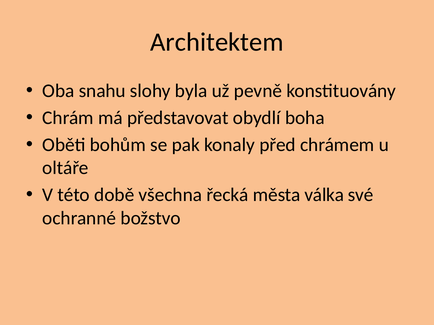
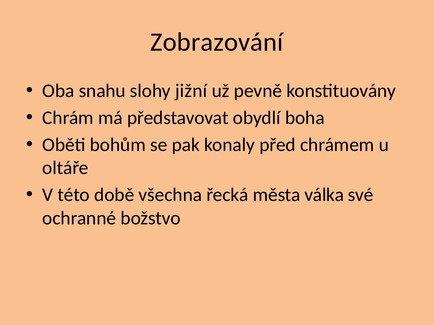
Architektem: Architektem -> Zobrazování (217, 42)
byla: byla -> jižní (191, 91)
